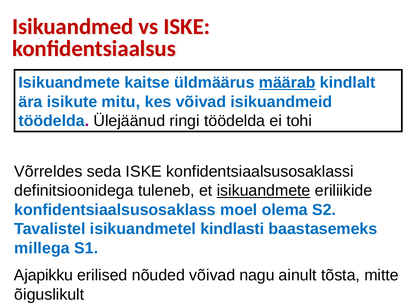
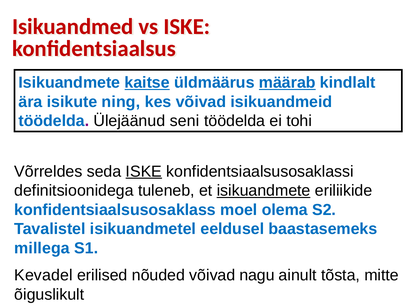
kaitse underline: none -> present (147, 83)
mitu: mitu -> ning (121, 102)
ringi: ringi -> seni (185, 121)
ISKE underline: none -> present (144, 171)
kindlasti: kindlasti -> eeldusel (232, 229)
Ajapikku: Ajapikku -> Kevadel (43, 275)
